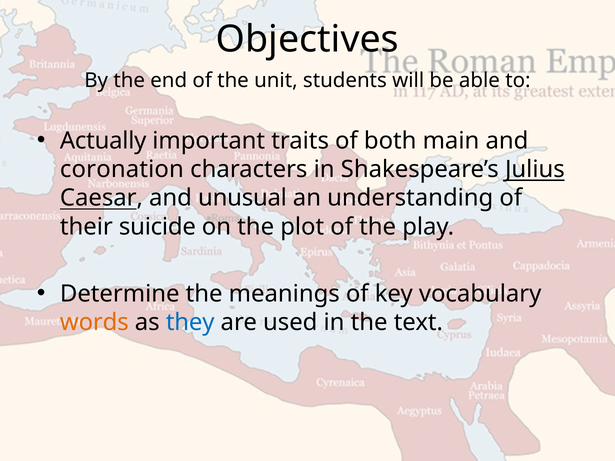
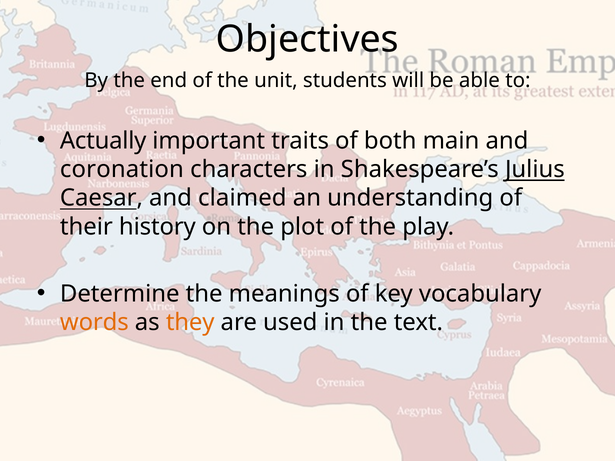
unusual: unusual -> claimed (242, 198)
suicide: suicide -> history (157, 227)
they colour: blue -> orange (190, 323)
